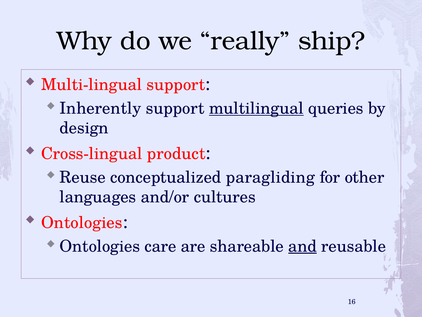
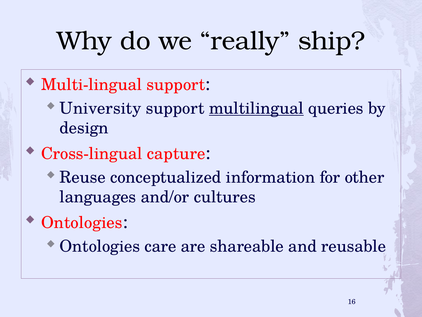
Inherently: Inherently -> University (100, 108)
product: product -> capture (176, 154)
paragliding: paragliding -> information (271, 177)
and underline: present -> none (303, 246)
